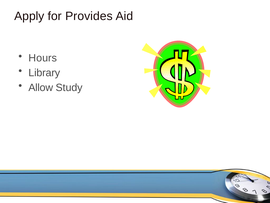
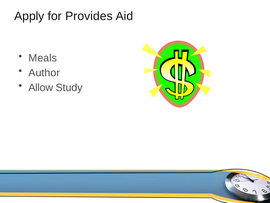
Hours: Hours -> Meals (43, 58)
Library: Library -> Author (44, 73)
